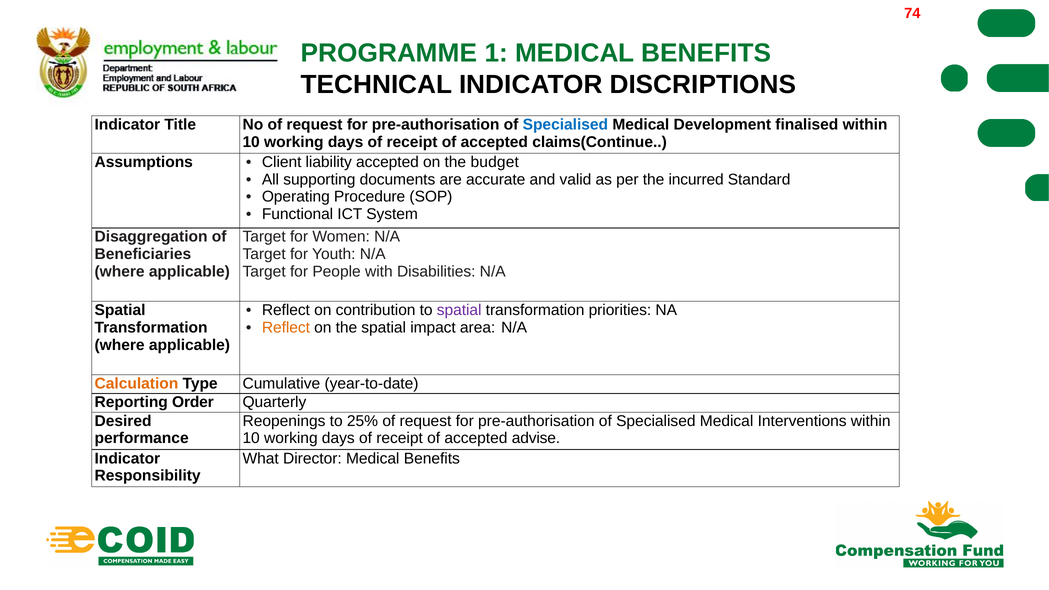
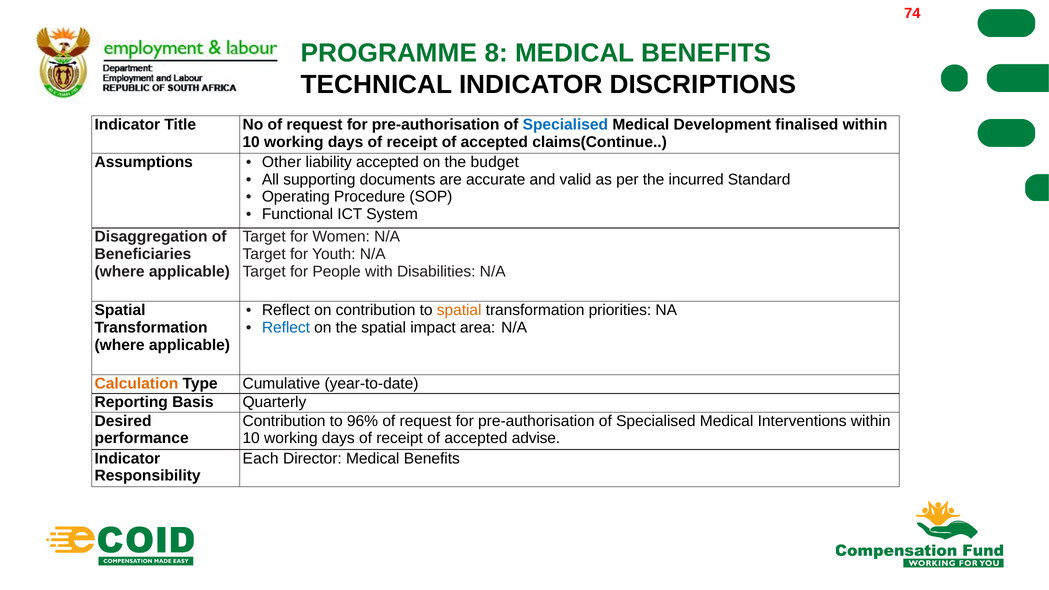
1: 1 -> 8 (496, 53)
Client: Client -> Other (282, 162)
spatial colour: purple -> orange (459, 310)
Reflect colour: orange -> blue (286, 328)
Order: Order -> Basis (193, 402)
Reopenings: Reopenings -> Contribution (284, 421)
25%: 25% -> 96% (363, 421)
What: What -> Each (261, 458)
